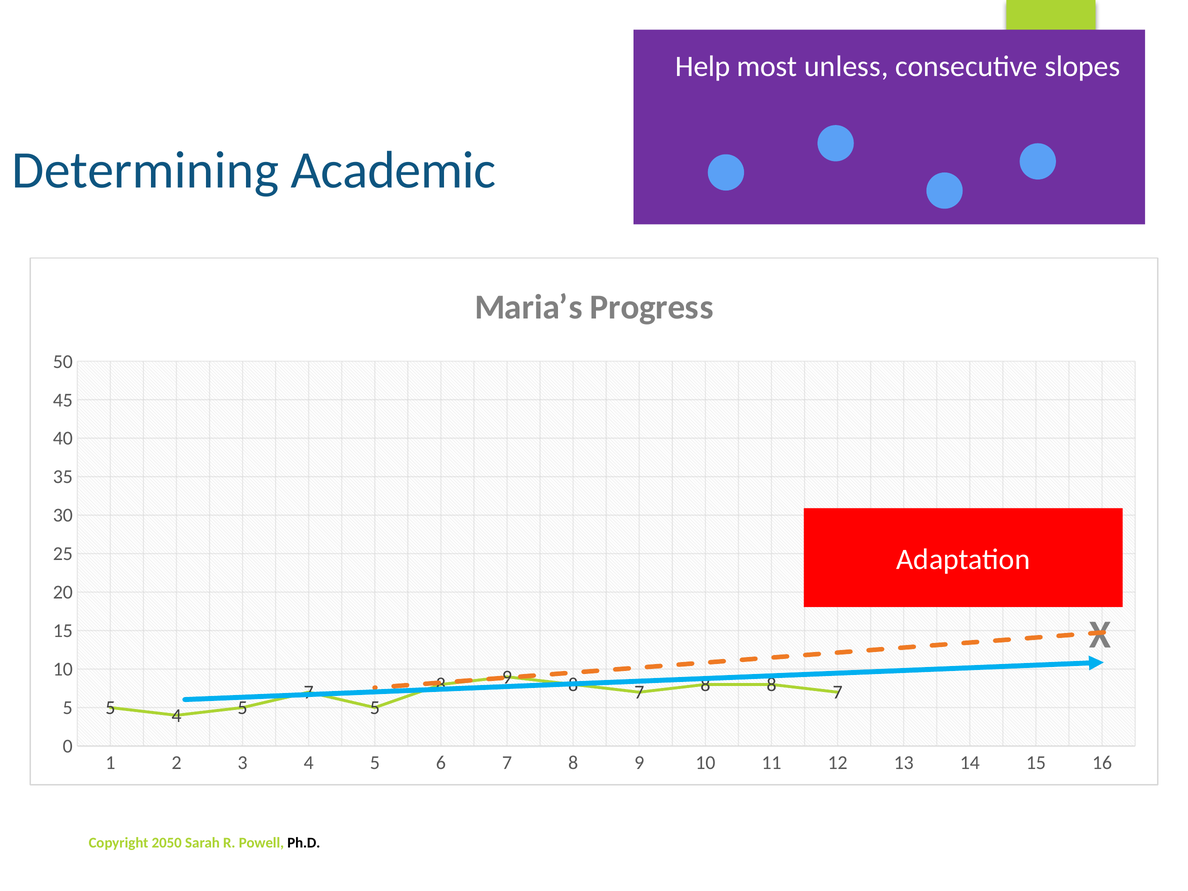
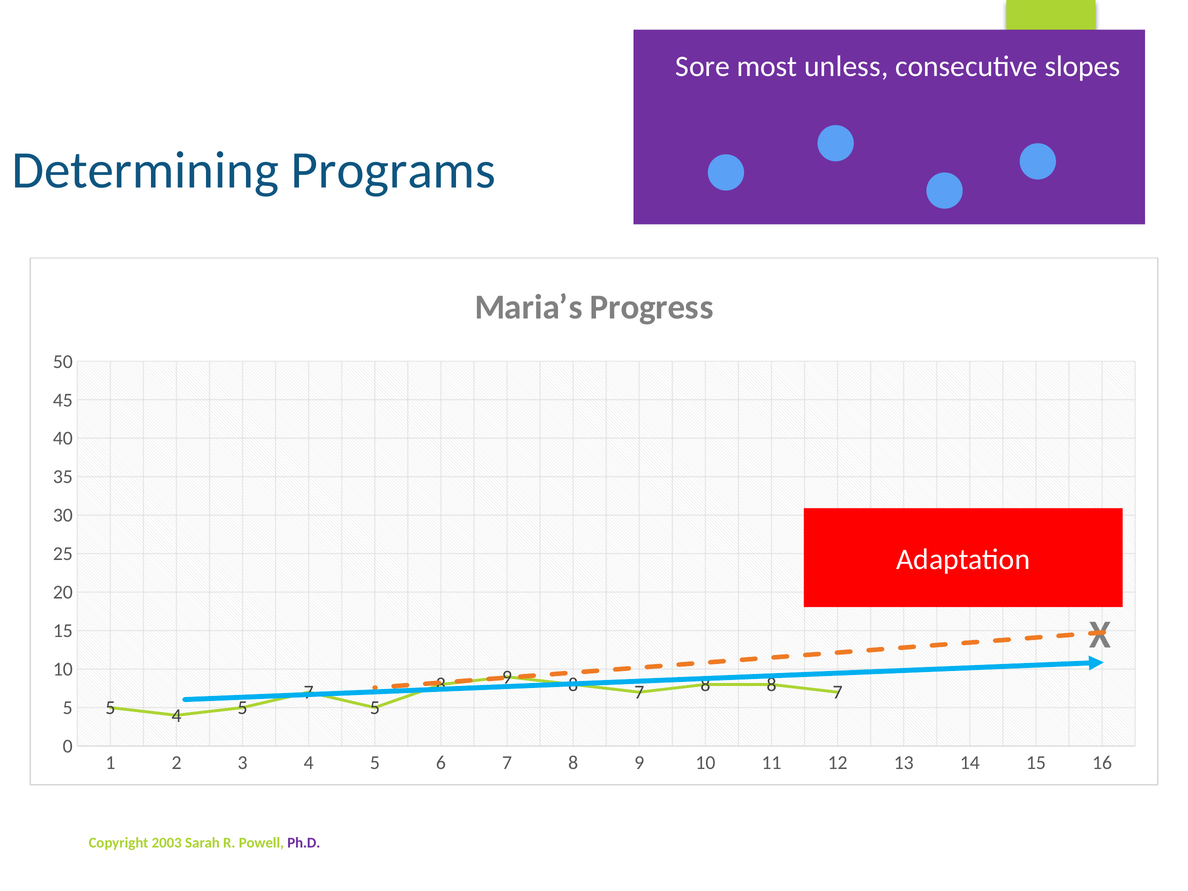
Help: Help -> Sore (703, 66)
Academic: Academic -> Programs (393, 170)
2050: 2050 -> 2003 (167, 843)
Ph.D colour: black -> purple (304, 843)
